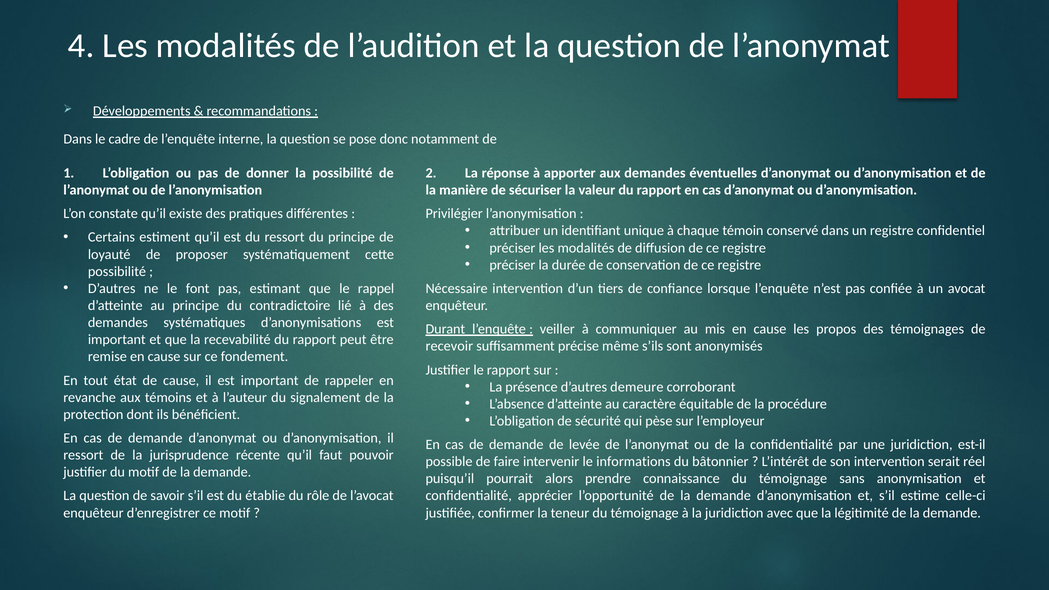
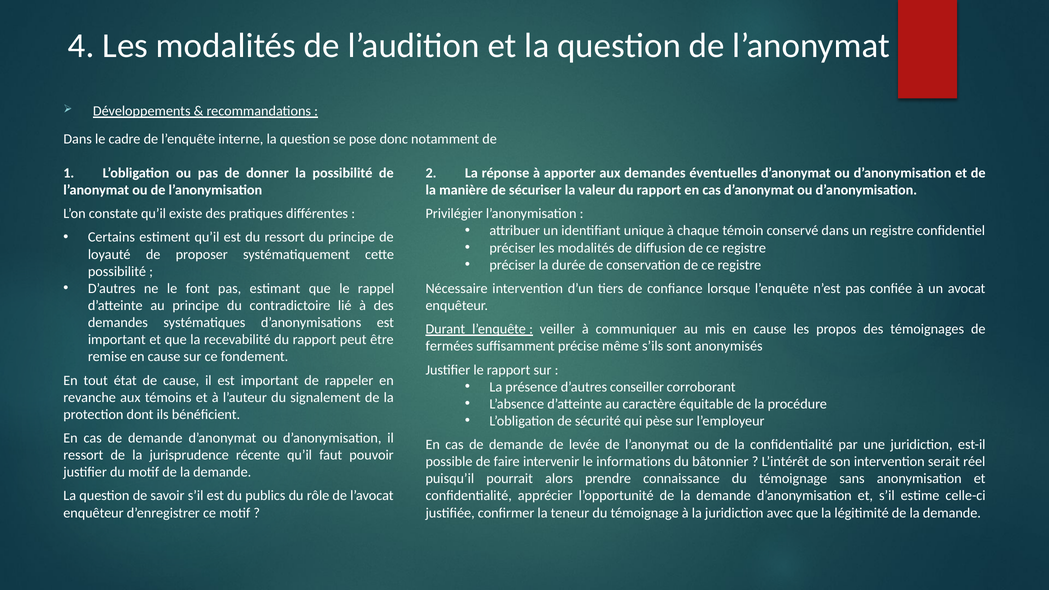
recevoir: recevoir -> fermées (449, 346)
demeure: demeure -> conseiller (637, 387)
établie: établie -> publics (265, 496)
